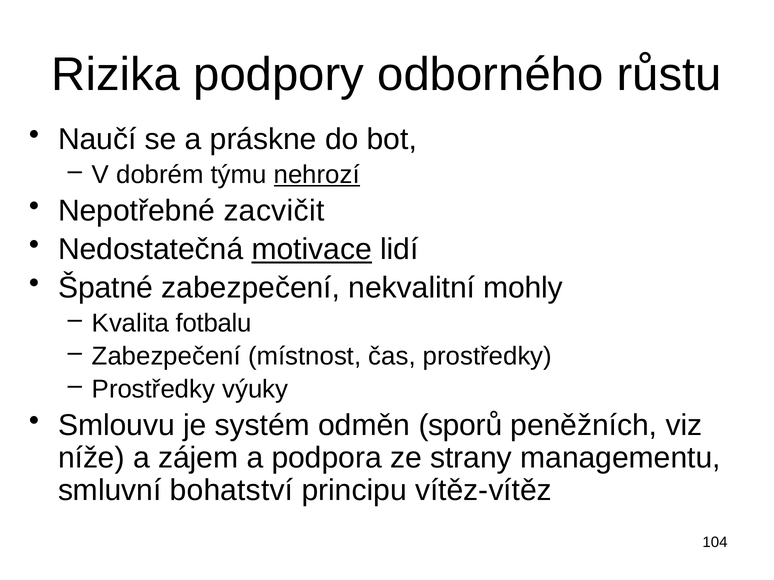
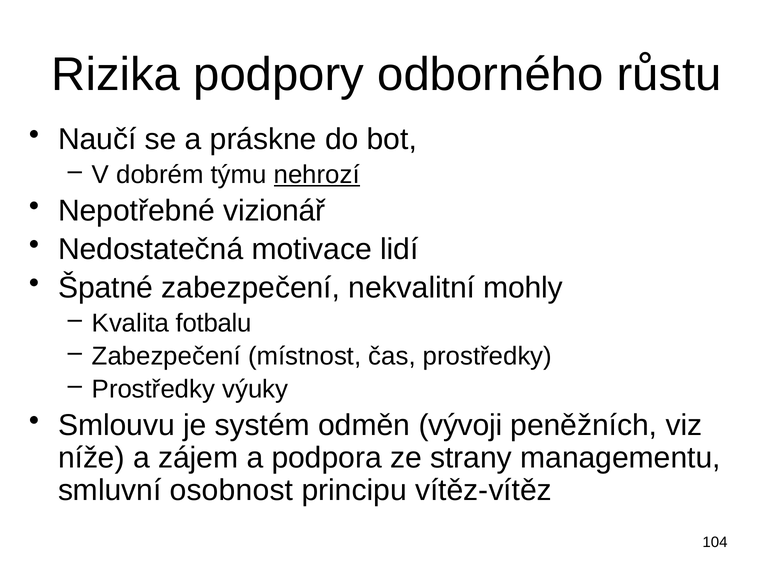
zacvičit: zacvičit -> vizionář (274, 211)
motivace underline: present -> none (312, 250)
sporů: sporů -> vývoji (460, 426)
bohatství: bohatství -> osobnost (231, 491)
